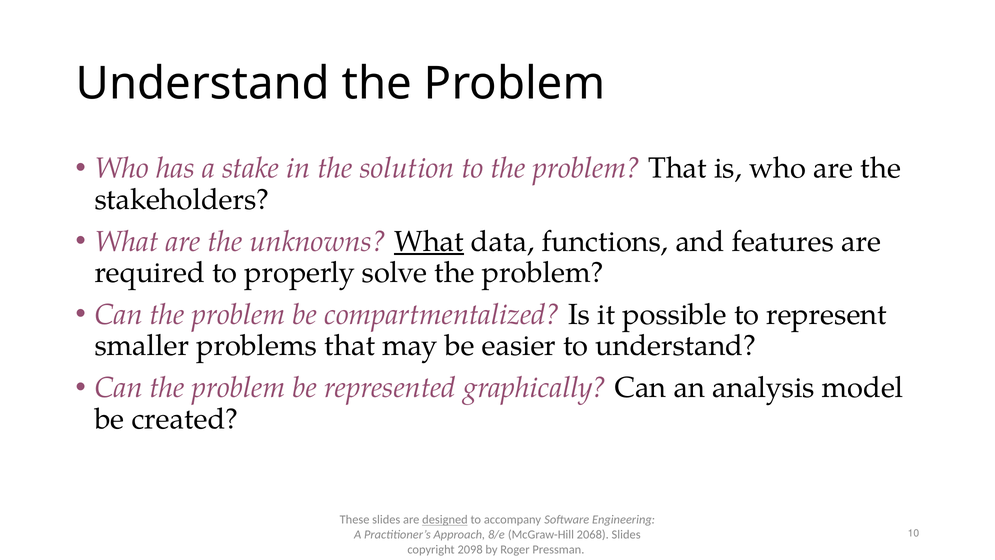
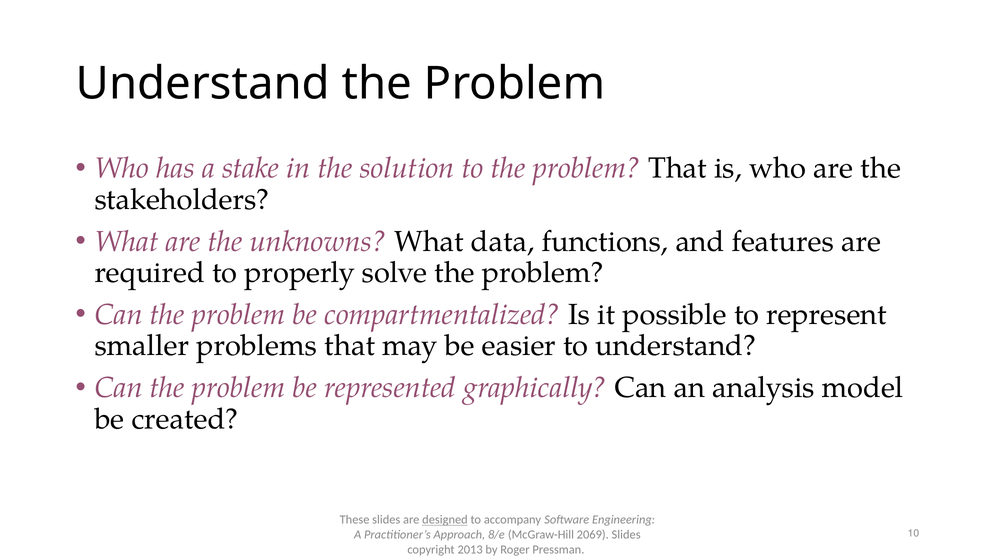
What underline: present -> none (429, 241)
2068: 2068 -> 2069 (593, 534)
2098: 2098 -> 2013 (470, 549)
